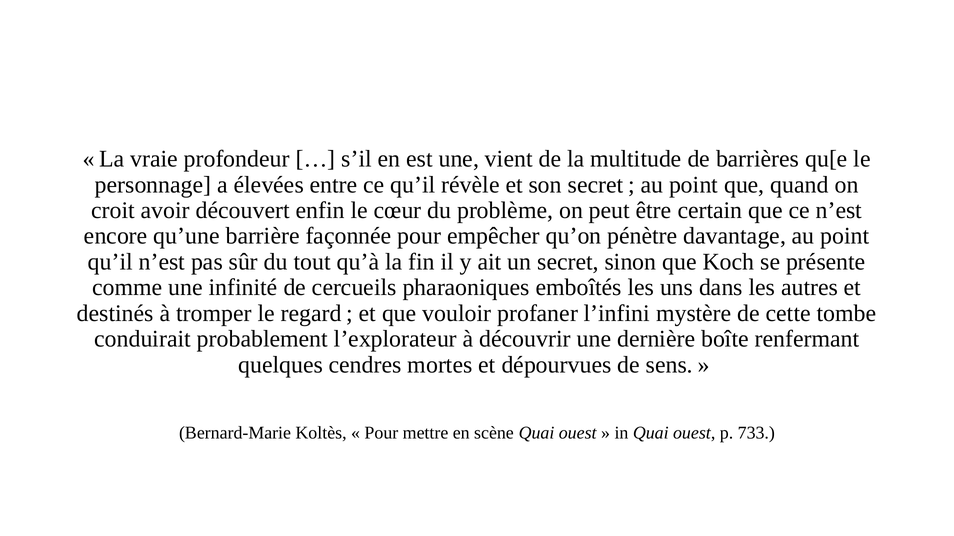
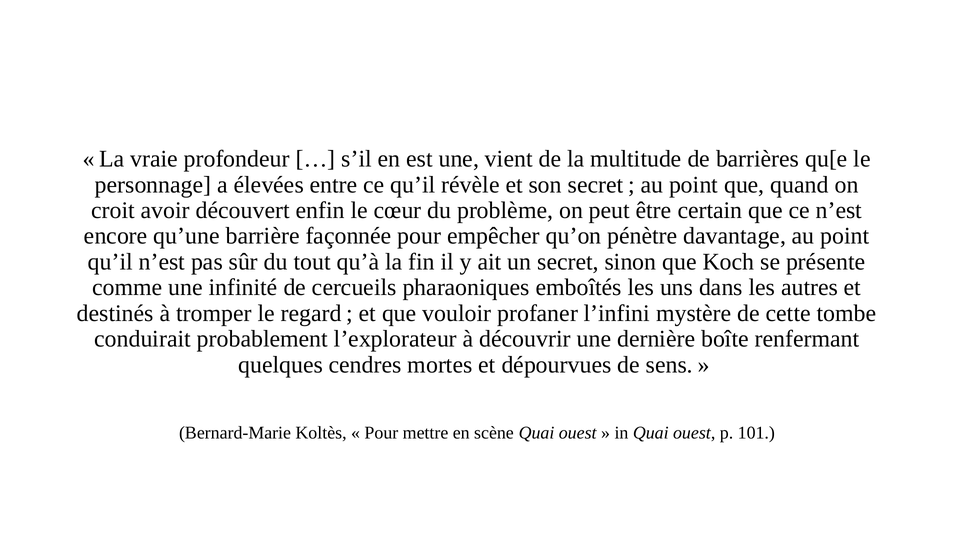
733: 733 -> 101 (756, 433)
